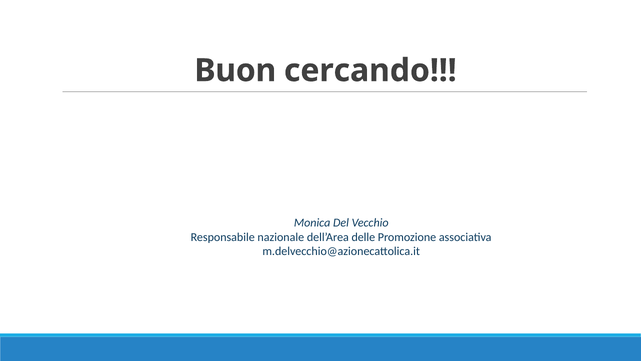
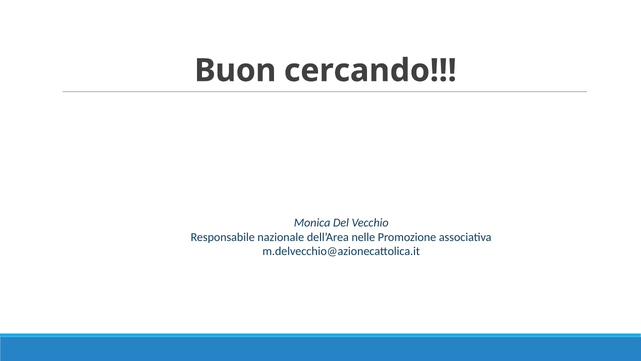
delle: delle -> nelle (363, 237)
